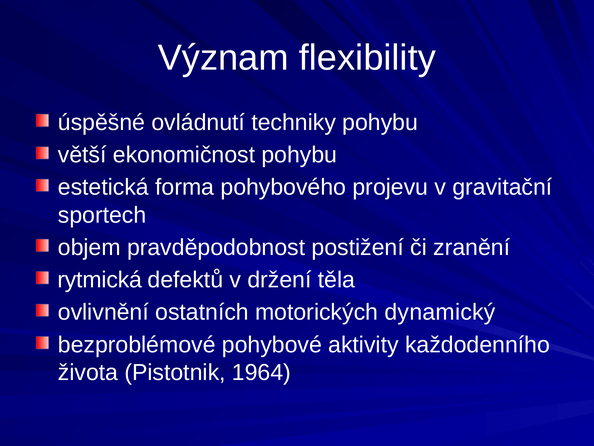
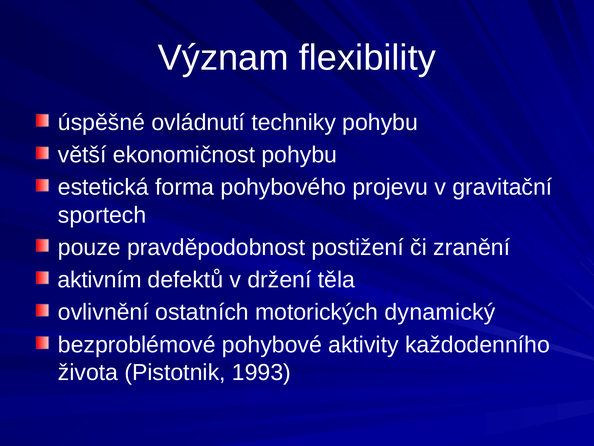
objem: objem -> pouze (89, 247)
rytmická: rytmická -> aktivním (100, 280)
1964: 1964 -> 1993 (261, 372)
